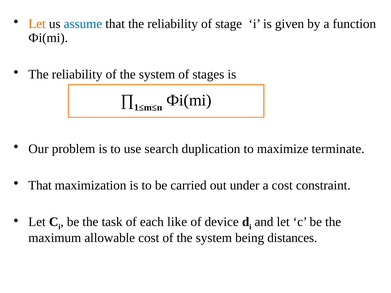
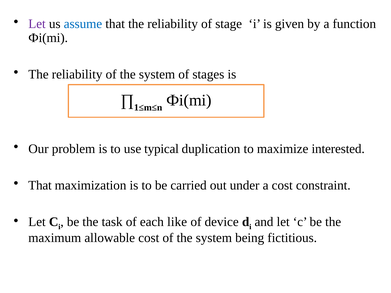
Let colour: orange -> purple (37, 24)
search: search -> typical (162, 149)
terminate: terminate -> interested (338, 149)
distances: distances -> fictitious (292, 238)
